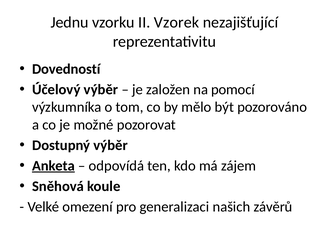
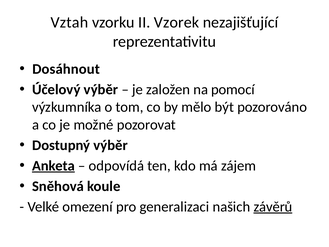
Jednu: Jednu -> Vztah (69, 22)
Dovedností: Dovedností -> Dosáhnout (66, 69)
závěrů underline: none -> present (273, 207)
